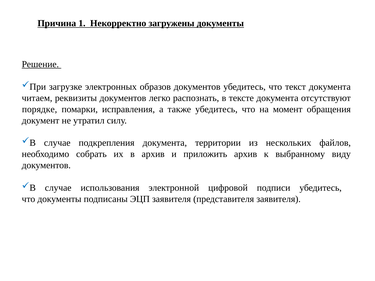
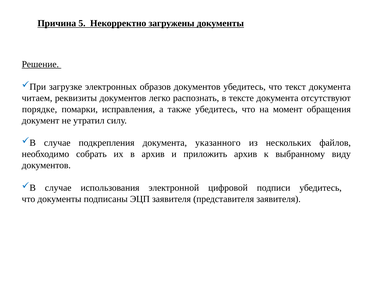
1: 1 -> 5 (82, 23)
территории: территории -> указанного (218, 143)
